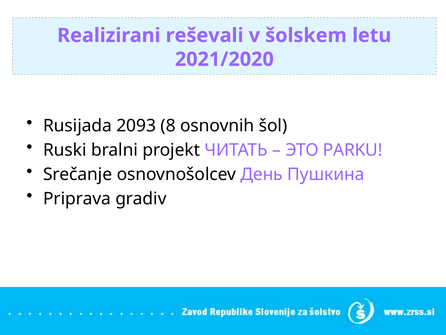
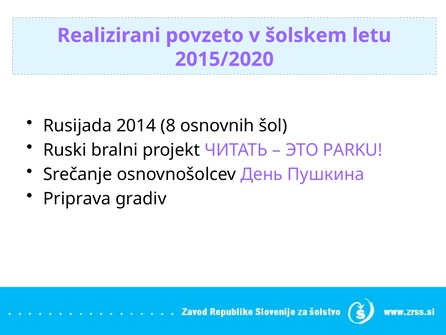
reševali: reševali -> povzeto (205, 35)
2021/2020: 2021/2020 -> 2015/2020 (224, 59)
2093: 2093 -> 2014 (136, 126)
